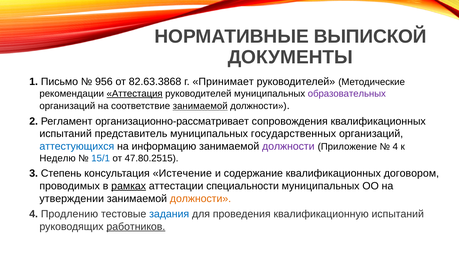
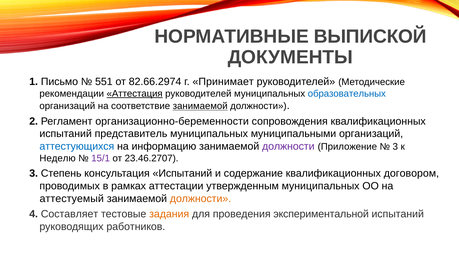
956: 956 -> 551 (104, 82)
82.63.3868: 82.63.3868 -> 82.66.2974 (155, 82)
образовательных colour: purple -> blue (347, 94)
организационно-рассматривает: организационно-рассматривает -> организационно-беременности (172, 121)
государственных: государственных -> муниципальными (294, 134)
4: 4 -> 3 (395, 147)
15/1 colour: blue -> purple (101, 159)
47.80.2515: 47.80.2515 -> 23.46.2707 (152, 159)
консультация Истечение: Истечение -> Испытаний (182, 173)
рамках underline: present -> none (129, 186)
специальности: специальности -> утвержденным (243, 186)
утверждении: утверждении -> аттестуемый (72, 199)
Продлению: Продлению -> Составляет (70, 214)
задания colour: blue -> orange (169, 214)
квалификационную: квалификационную -> экспериментальной (321, 214)
работников underline: present -> none (136, 227)
